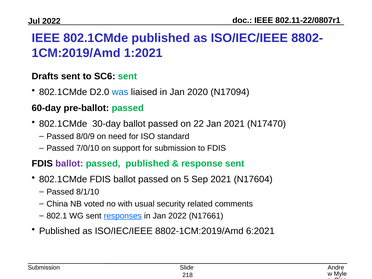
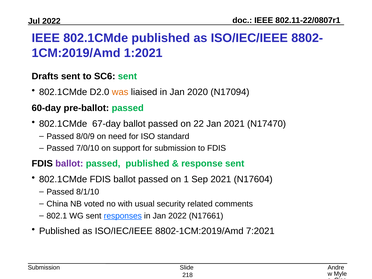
was colour: blue -> orange (120, 92)
30-day: 30-day -> 67-day (106, 124)
5: 5 -> 1 (186, 179)
6:2021: 6:2021 -> 7:2021 (260, 231)
